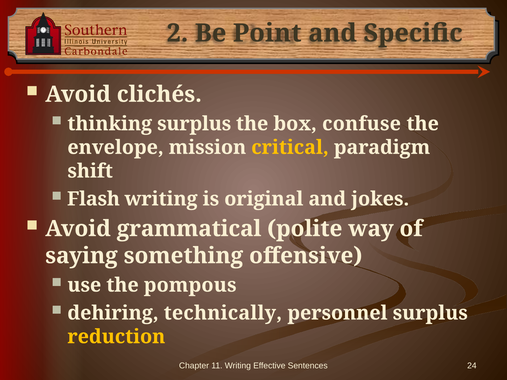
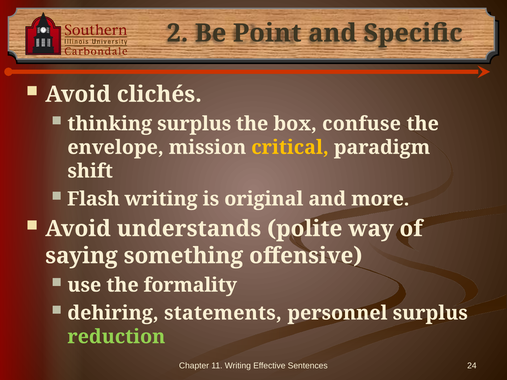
jokes: jokes -> more (380, 199)
grammatical: grammatical -> understands (189, 229)
pompous: pompous -> formality (190, 285)
technically: technically -> statements (223, 313)
reduction colour: yellow -> light green (116, 337)
